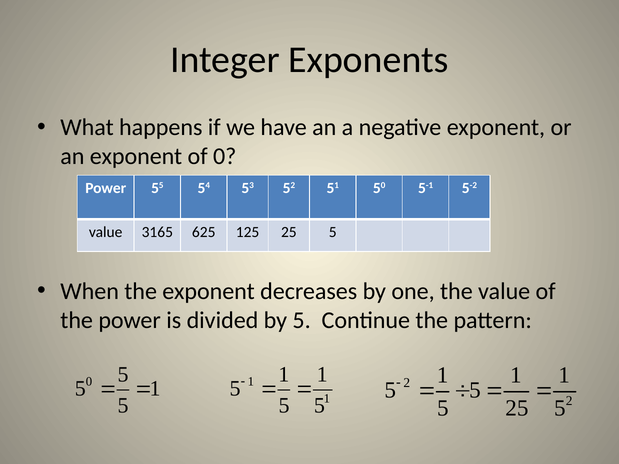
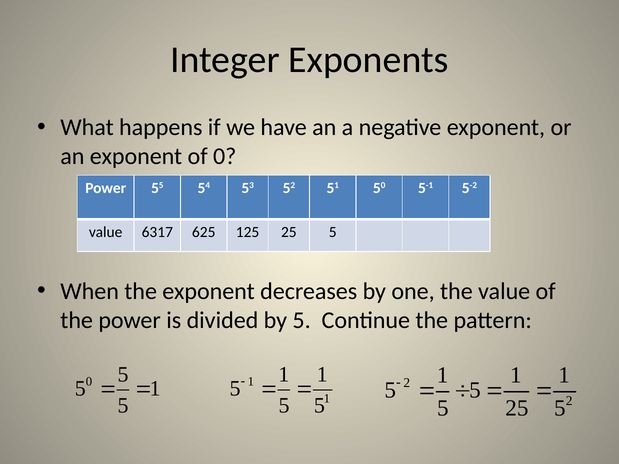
3165: 3165 -> 6317 (157, 232)
